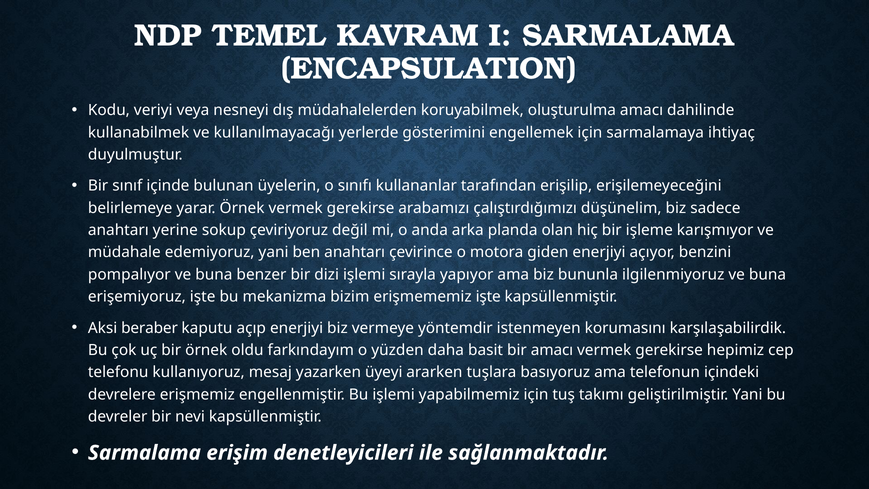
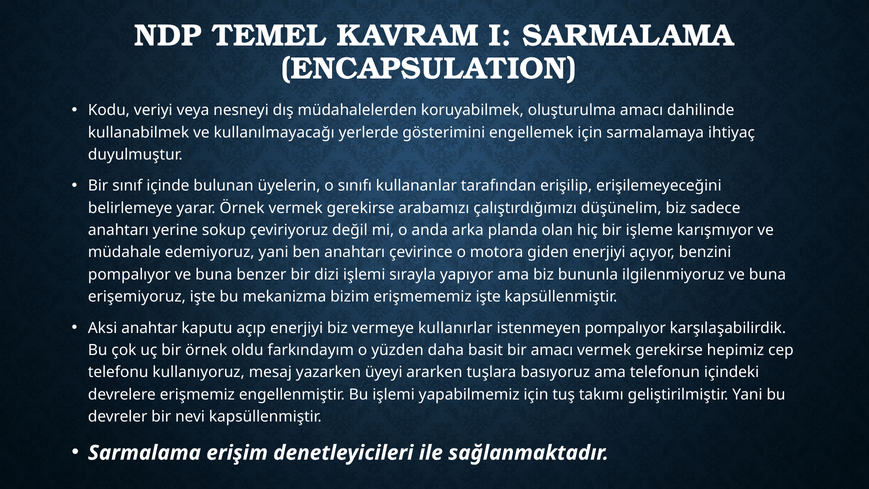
beraber: beraber -> anahtar (149, 328)
yöntemdir: yöntemdir -> kullanırlar (455, 328)
istenmeyen korumasını: korumasını -> pompalıyor (625, 328)
